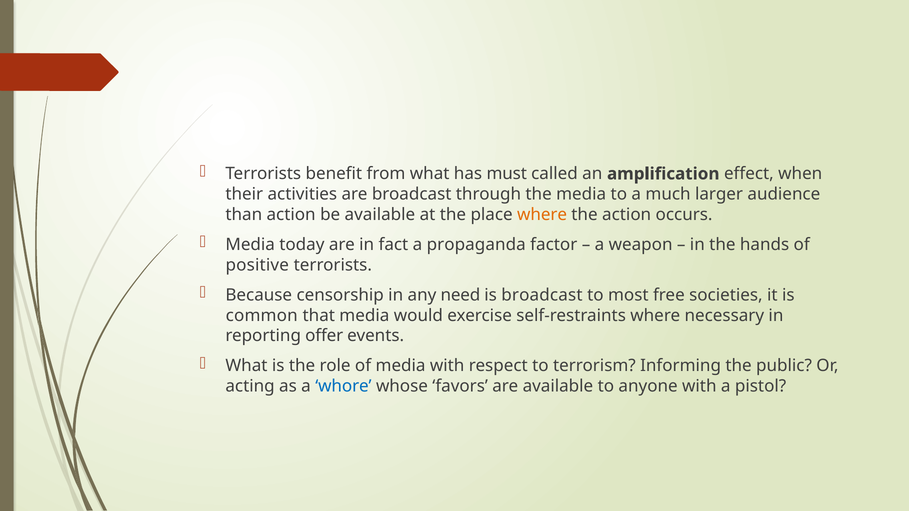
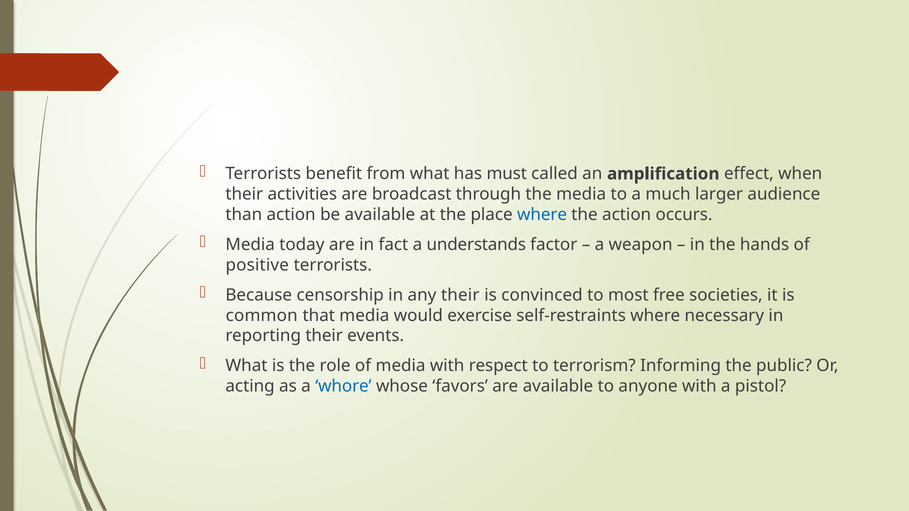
where colour: orange -> blue (542, 215)
propaganda: propaganda -> understands (476, 245)
any need: need -> their (460, 295)
is broadcast: broadcast -> convinced (542, 295)
reporting offer: offer -> their (324, 336)
